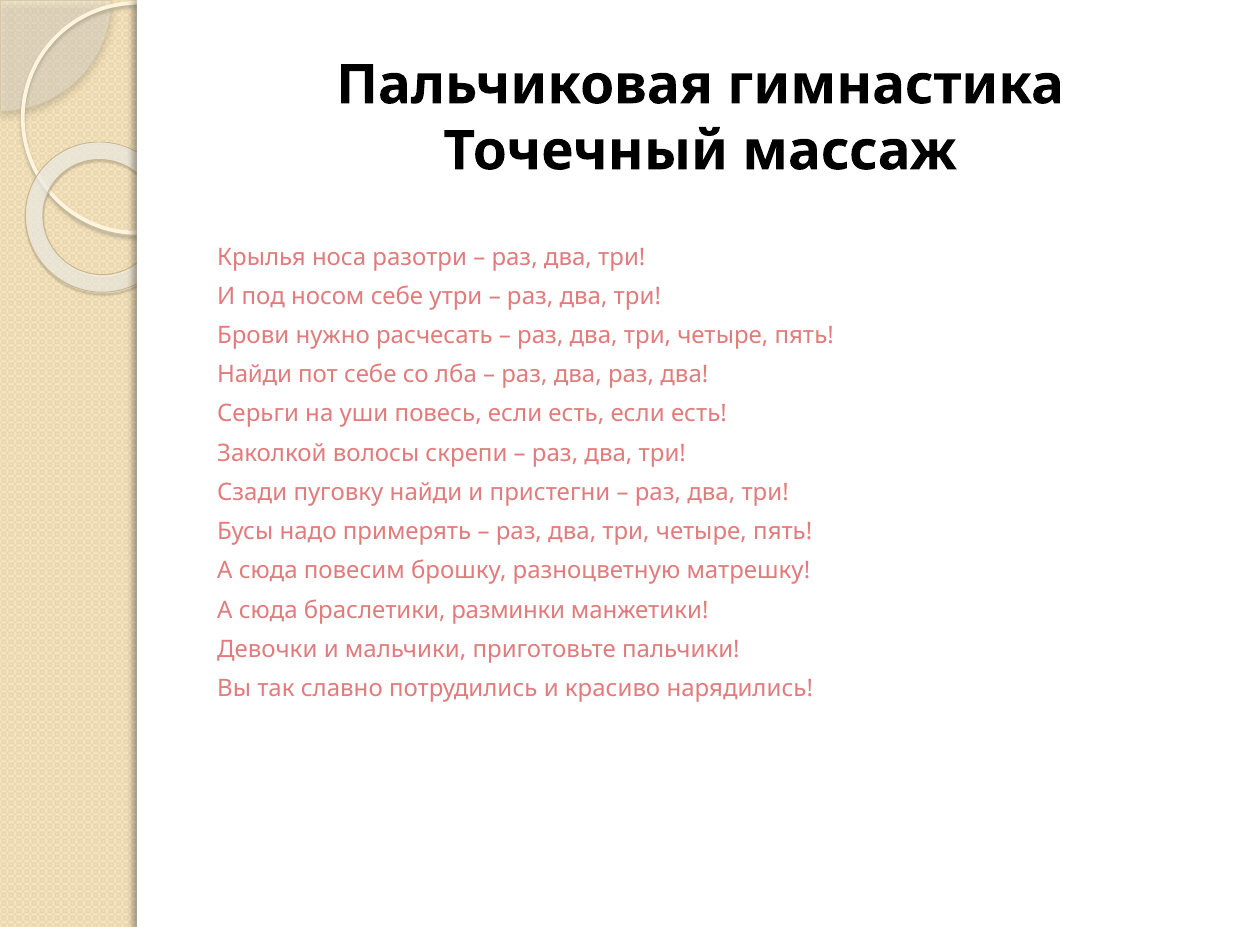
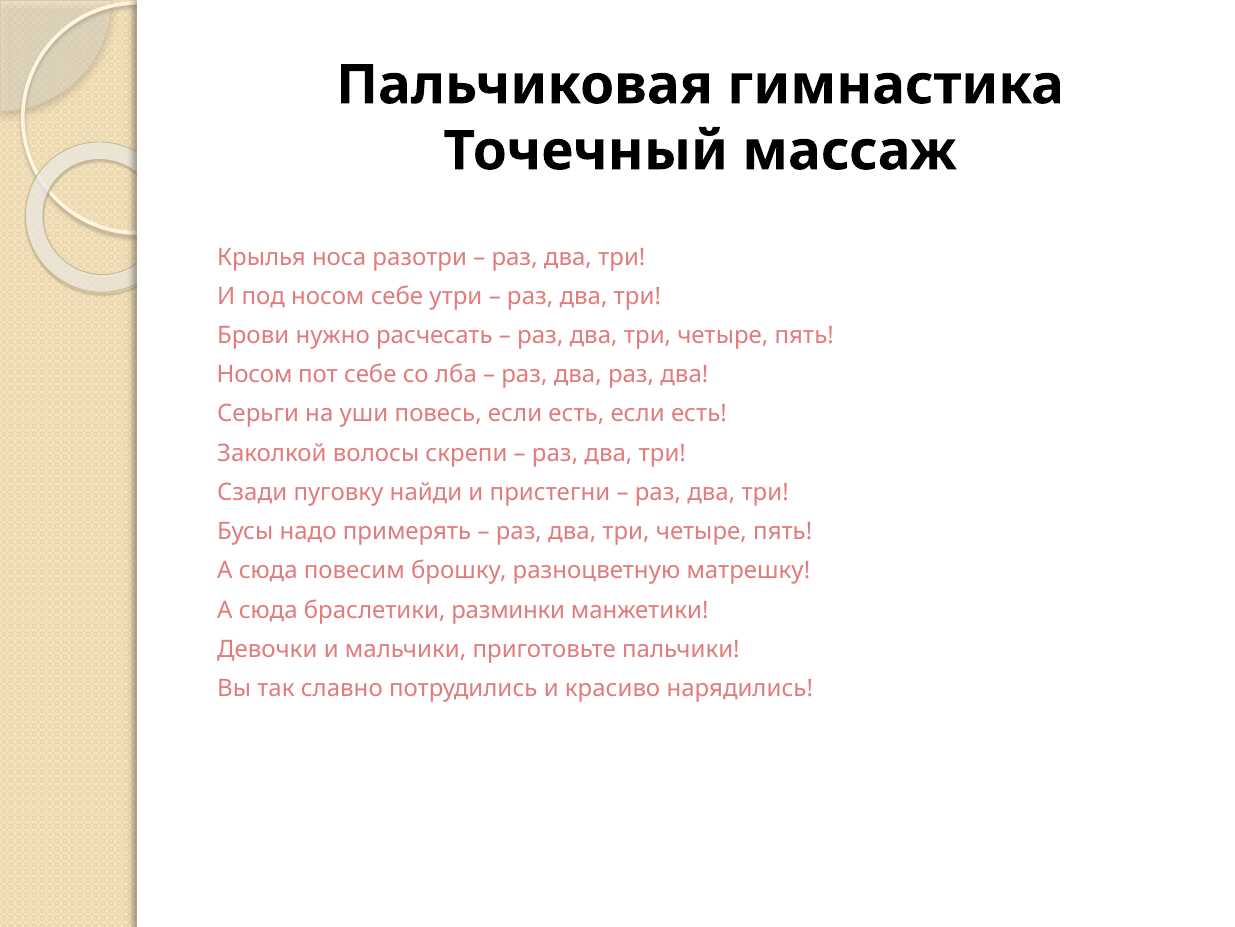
Найди: Найди -> Носом (255, 375)
